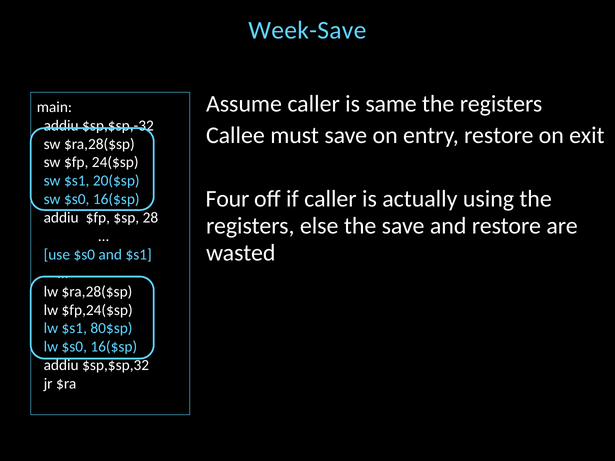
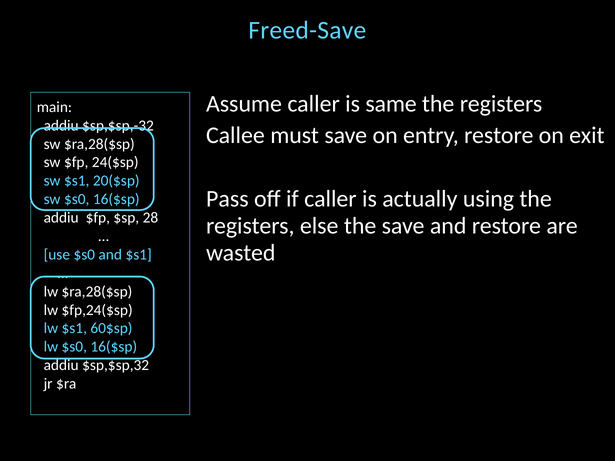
Week-Save: Week-Save -> Freed-Save (307, 30)
Four: Four -> Pass (227, 199)
80$sp: 80$sp -> 60$sp (111, 329)
